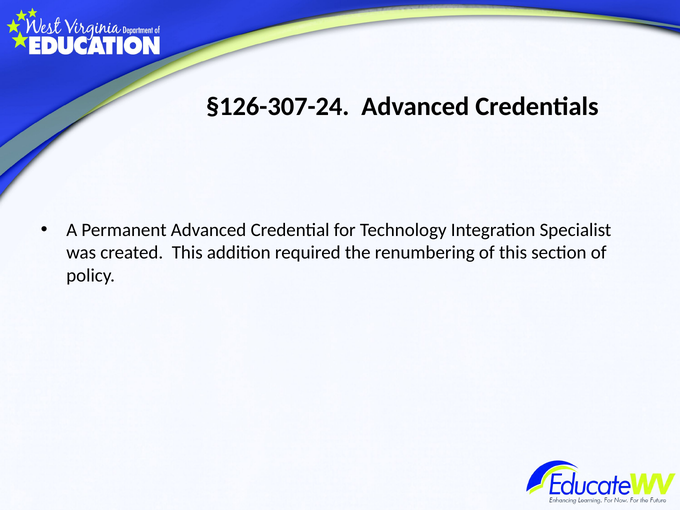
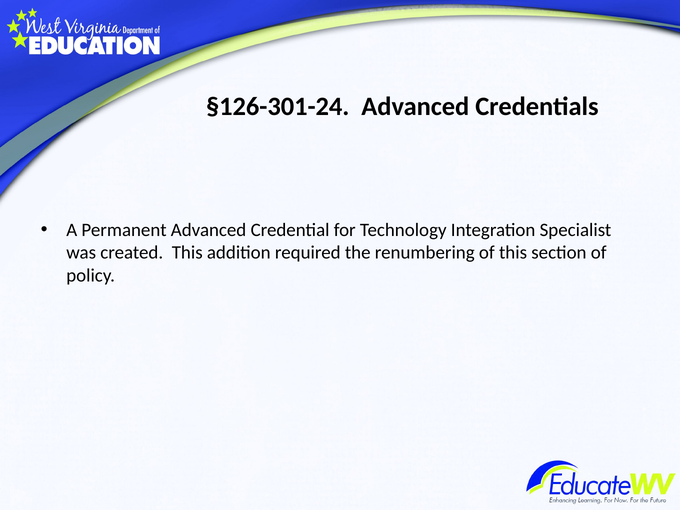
§126-307-24: §126-307-24 -> §126-301-24 (278, 107)
